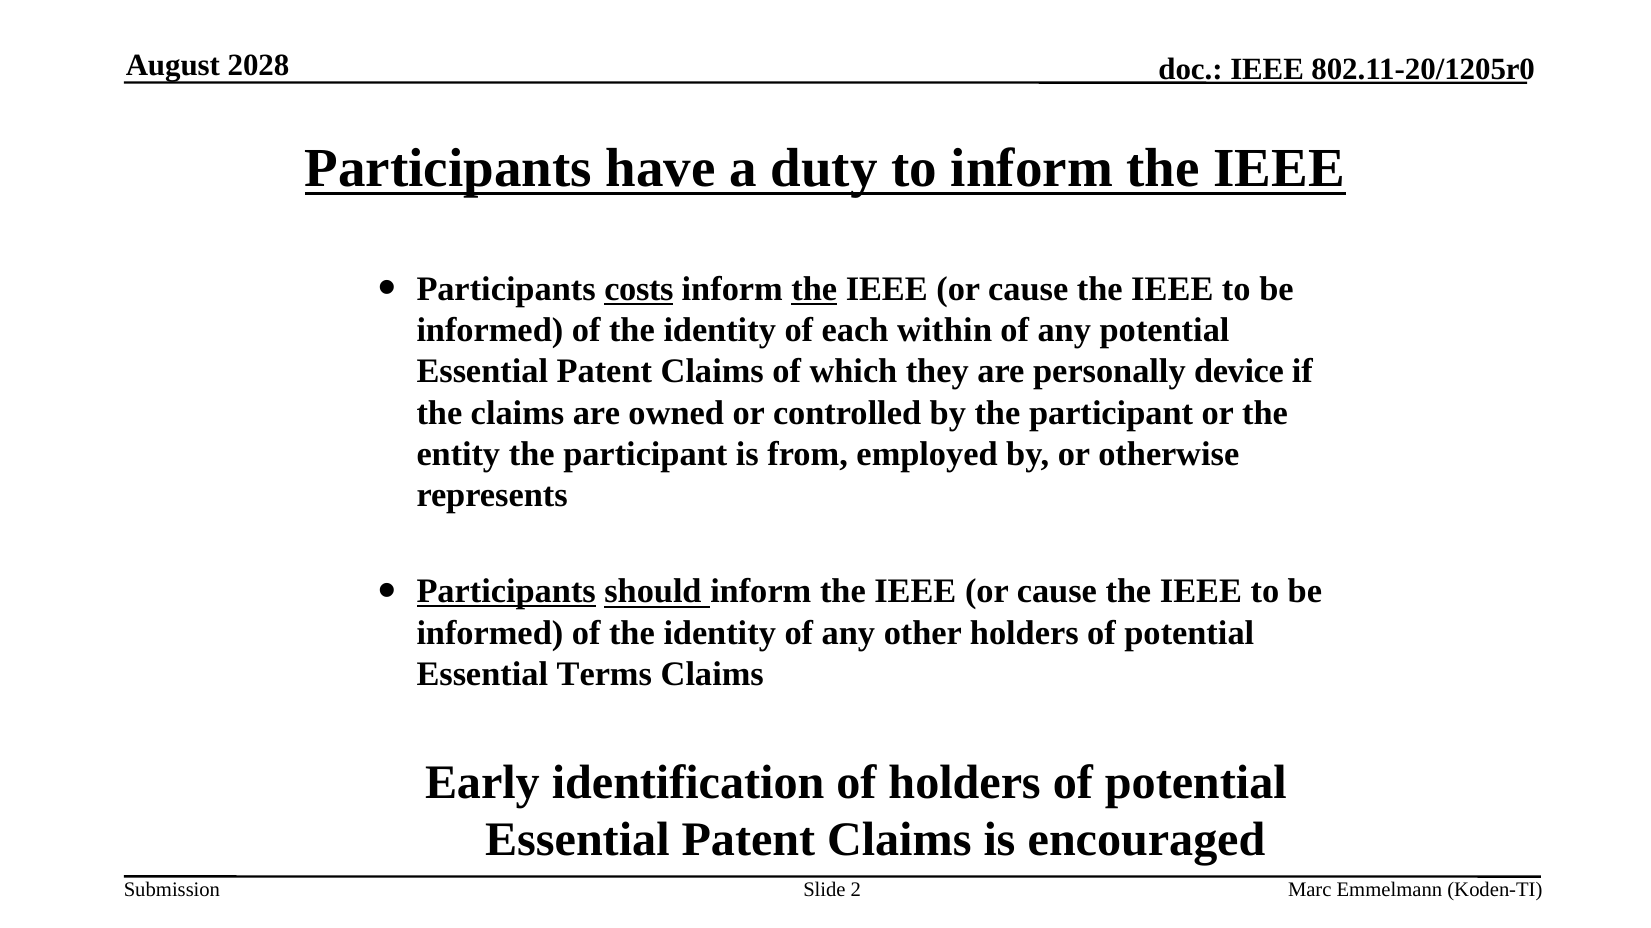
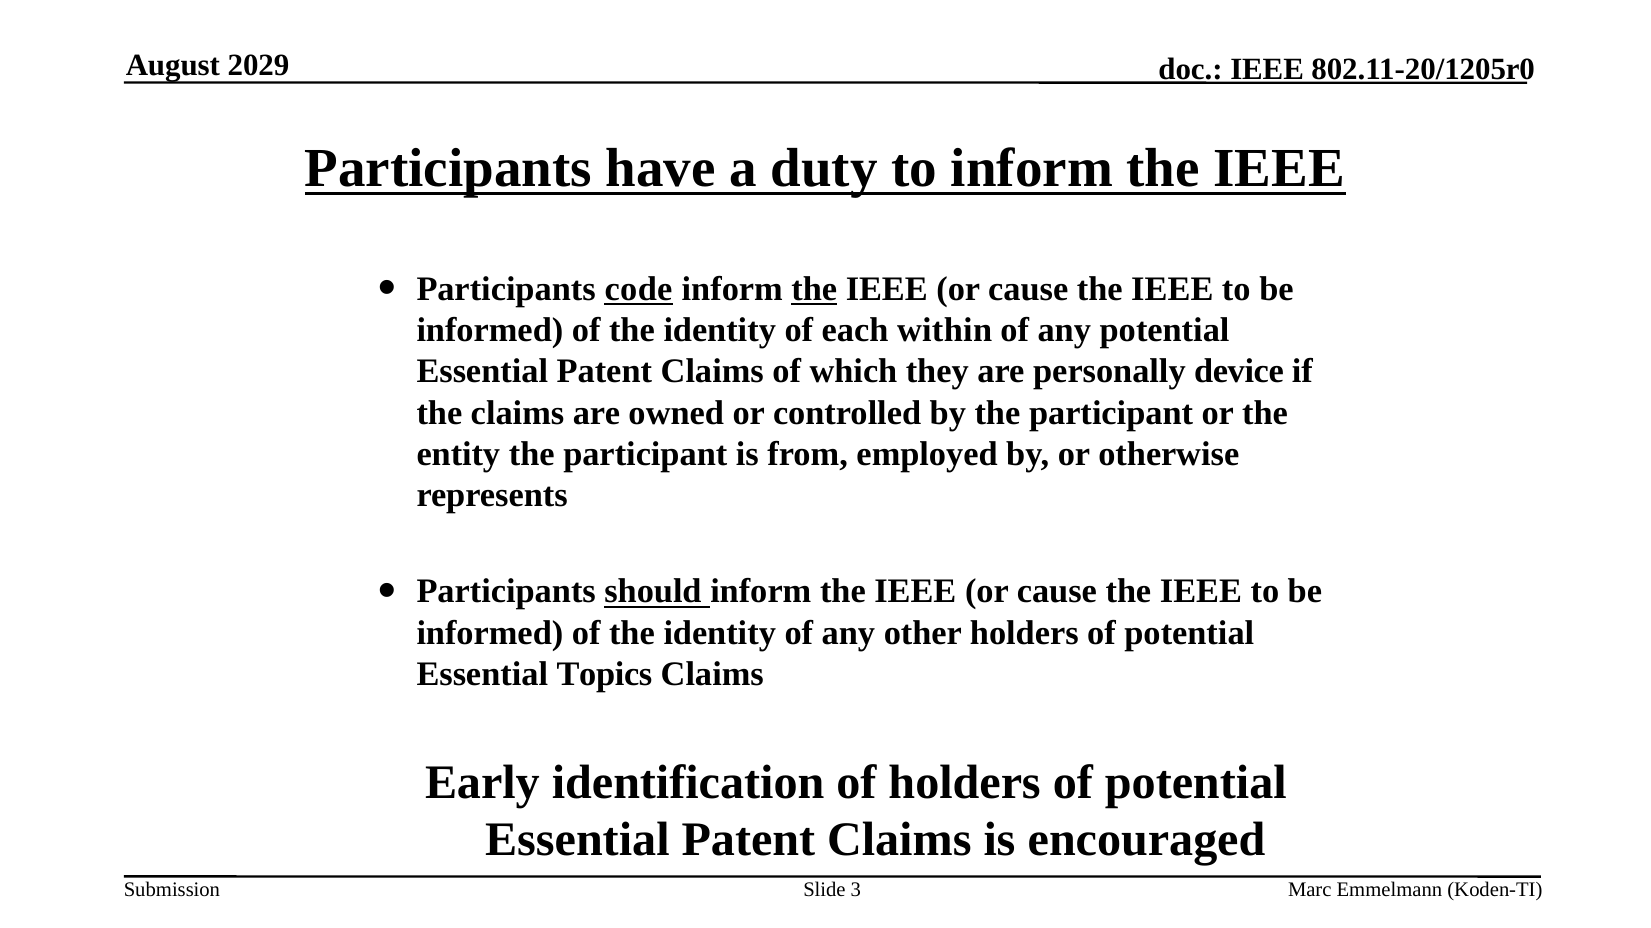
2028: 2028 -> 2029 (258, 66)
costs: costs -> code (639, 289)
Participants underline: present -> none (506, 592)
Terms: Terms -> Topics (604, 675)
2: 2 -> 3 (856, 891)
